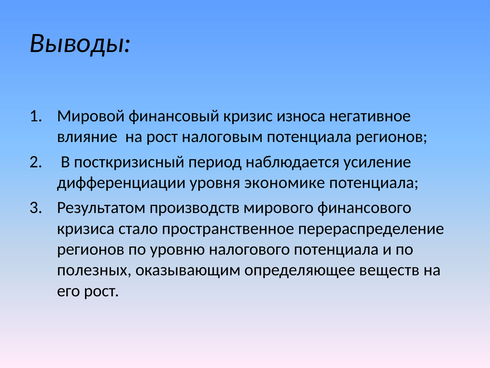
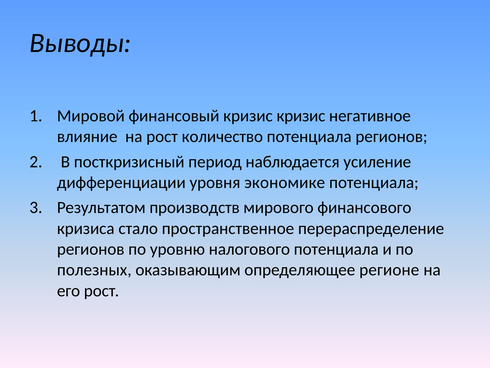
кризис износа: износа -> кризис (301, 116)
налоговым: налоговым -> количество (222, 136)
веществ: веществ -> регионе (389, 270)
